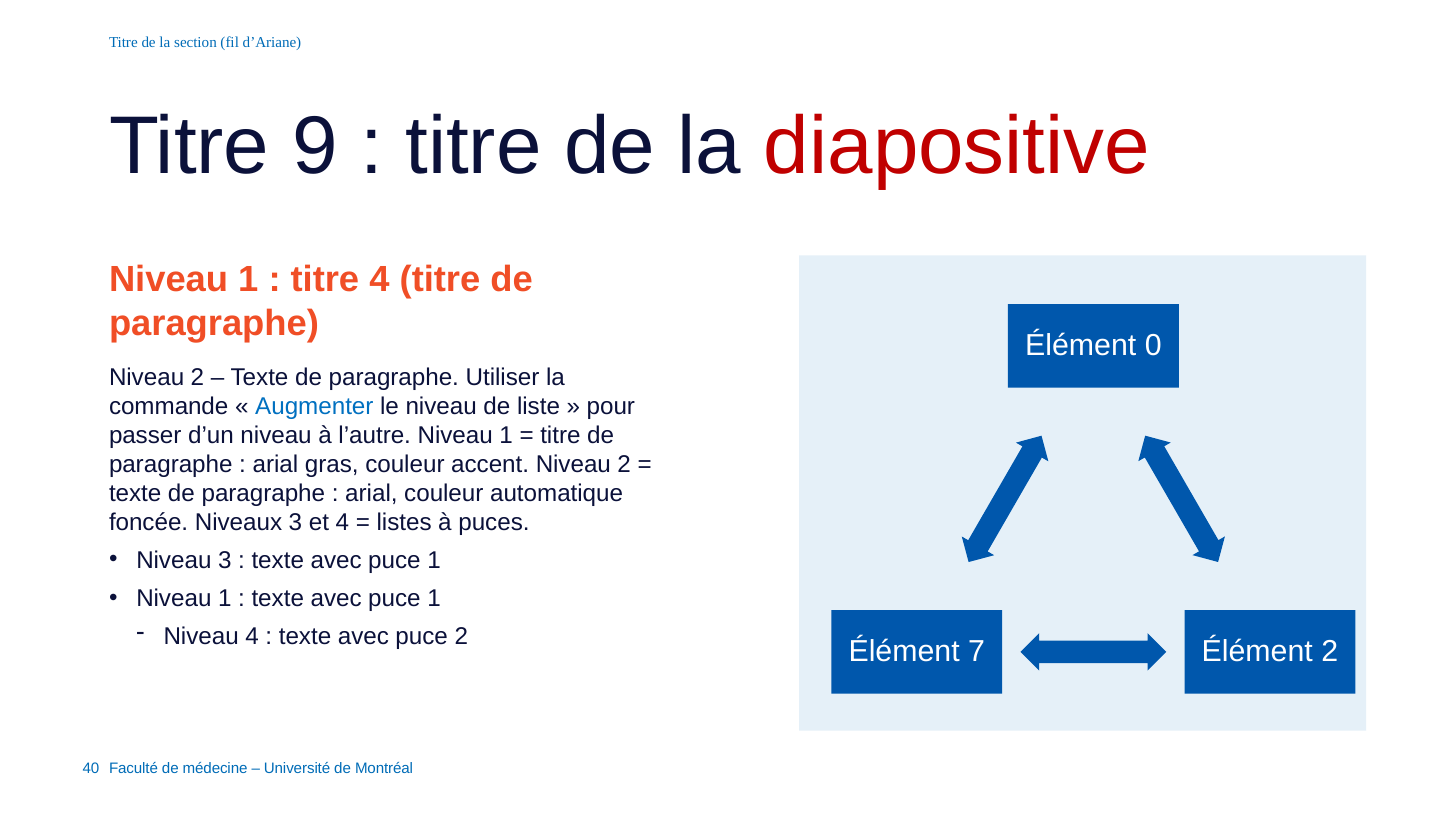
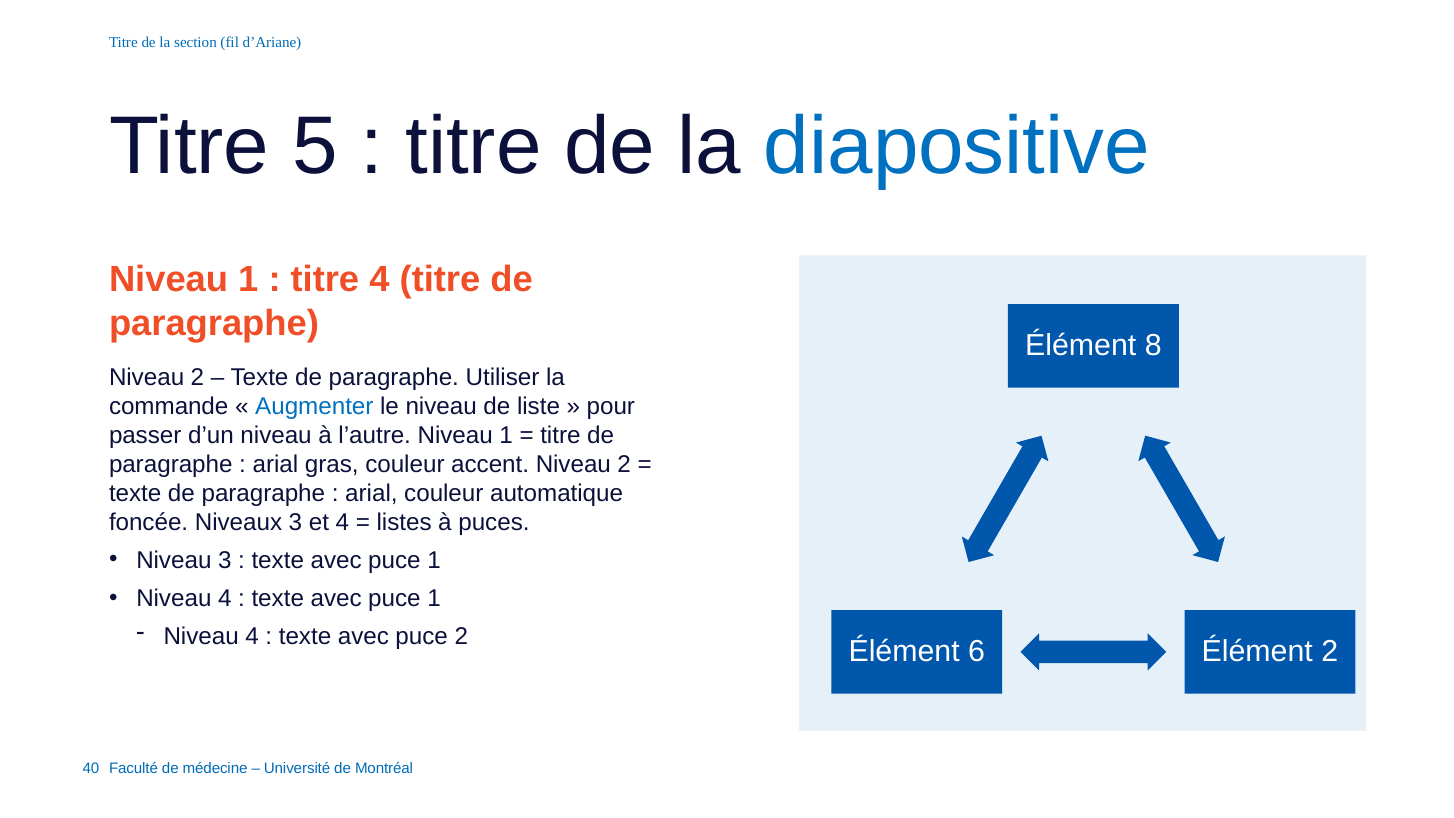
9: 9 -> 5 (315, 146)
diapositive colour: red -> blue (957, 146)
0: 0 -> 8 (1153, 346)
1: 1 -> 4 (225, 598)
7: 7 -> 6 (977, 652)
